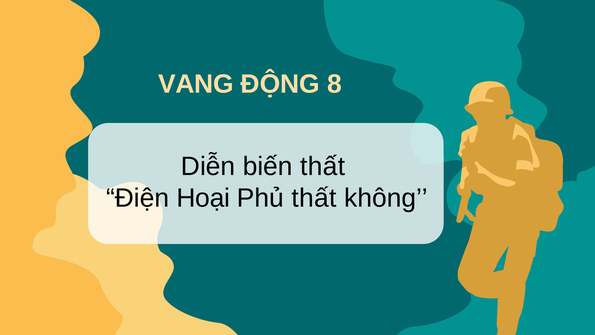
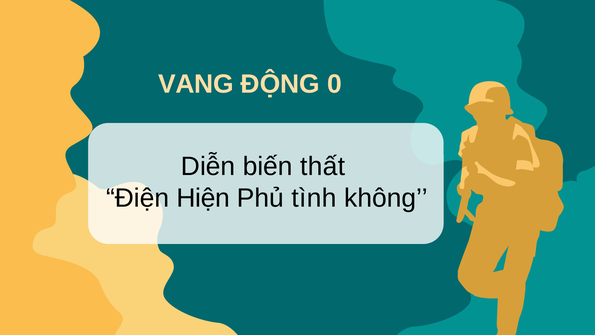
8: 8 -> 0 (335, 84)
Hoại: Hoại -> Hiện (203, 198)
Phủ thất: thất -> tình (314, 198)
